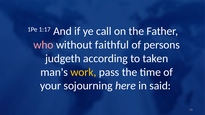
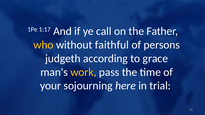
who colour: pink -> yellow (43, 45)
taken: taken -> grace (155, 59)
said: said -> trial (160, 86)
